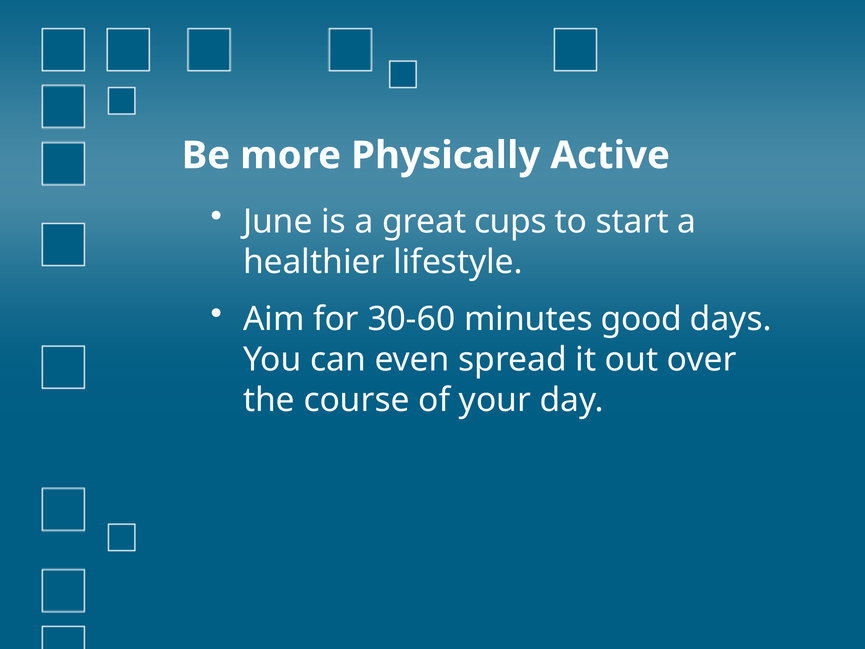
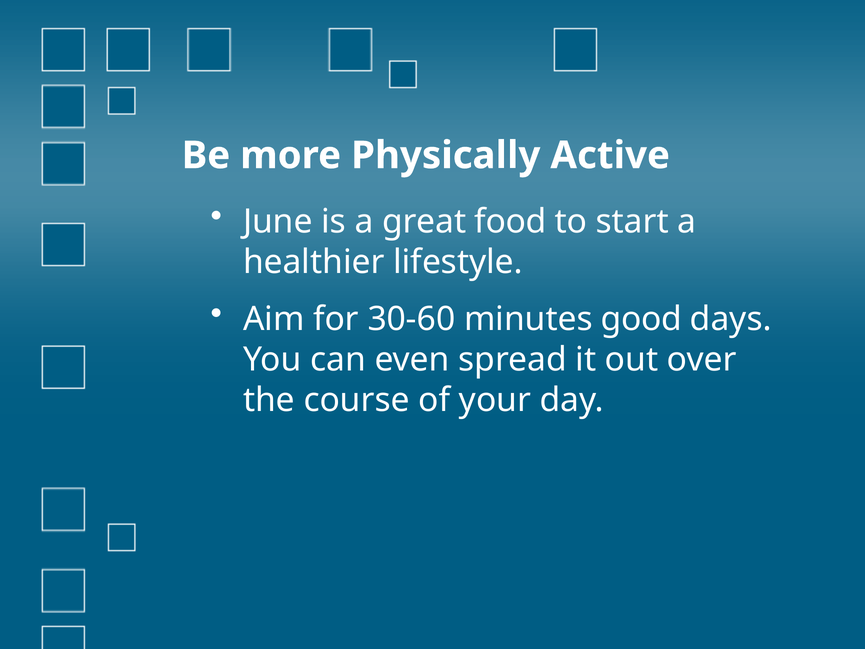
cups: cups -> food (510, 222)
